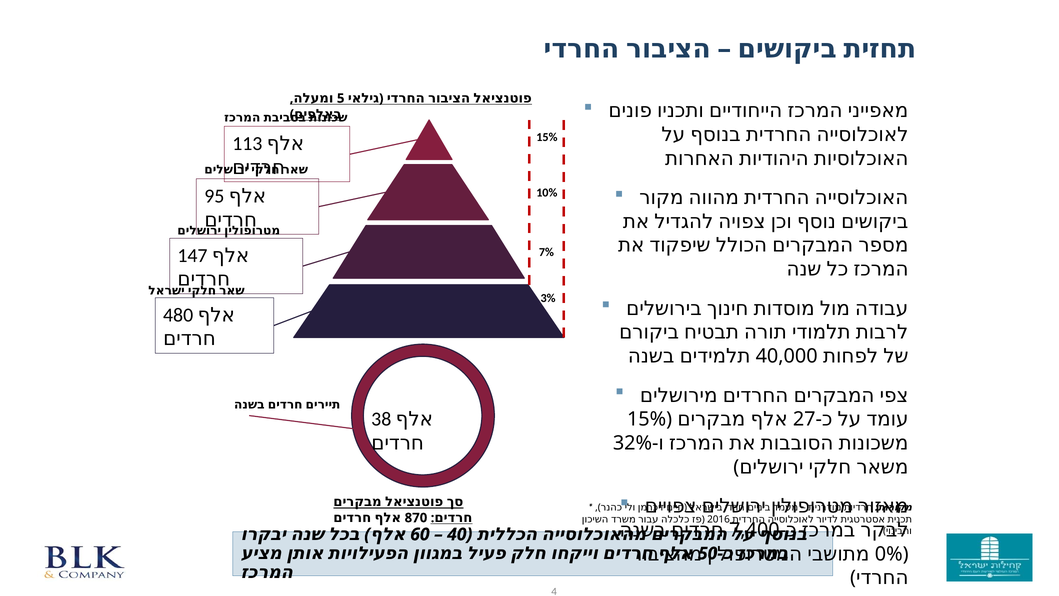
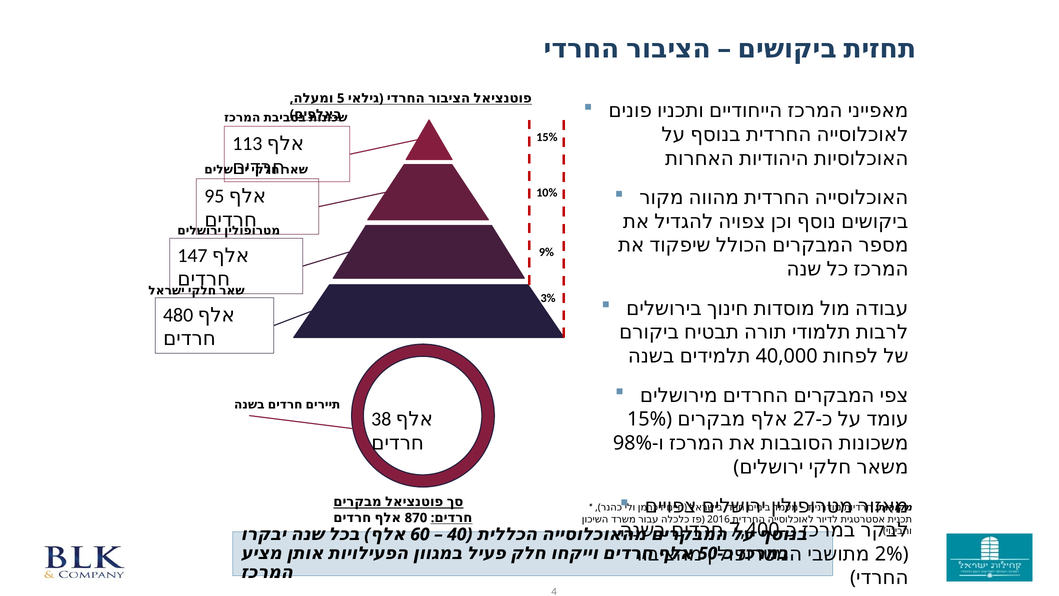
7%: 7% -> 9% (546, 252)
32%: 32% -> 98% (632, 443)
0%: 0% -> 2% (889, 554)
